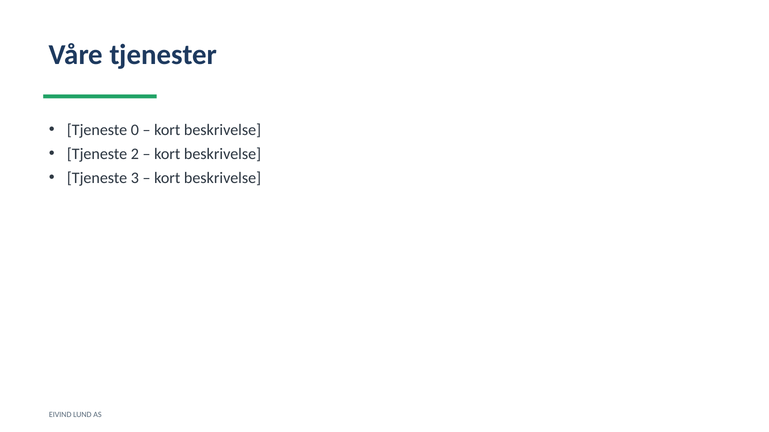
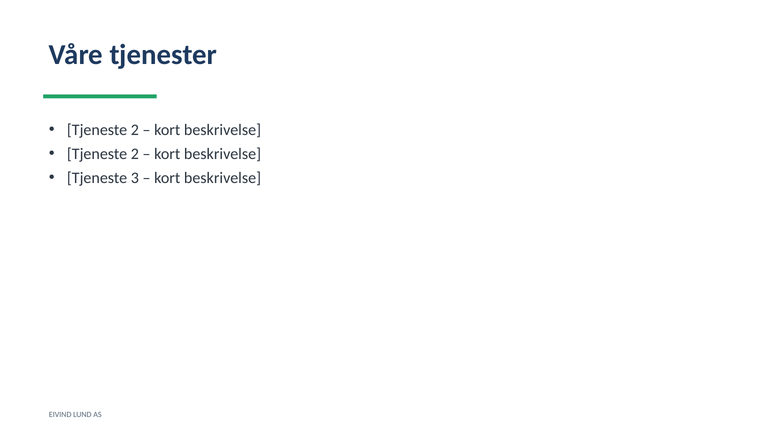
0: 0 -> 2 (135, 130)
